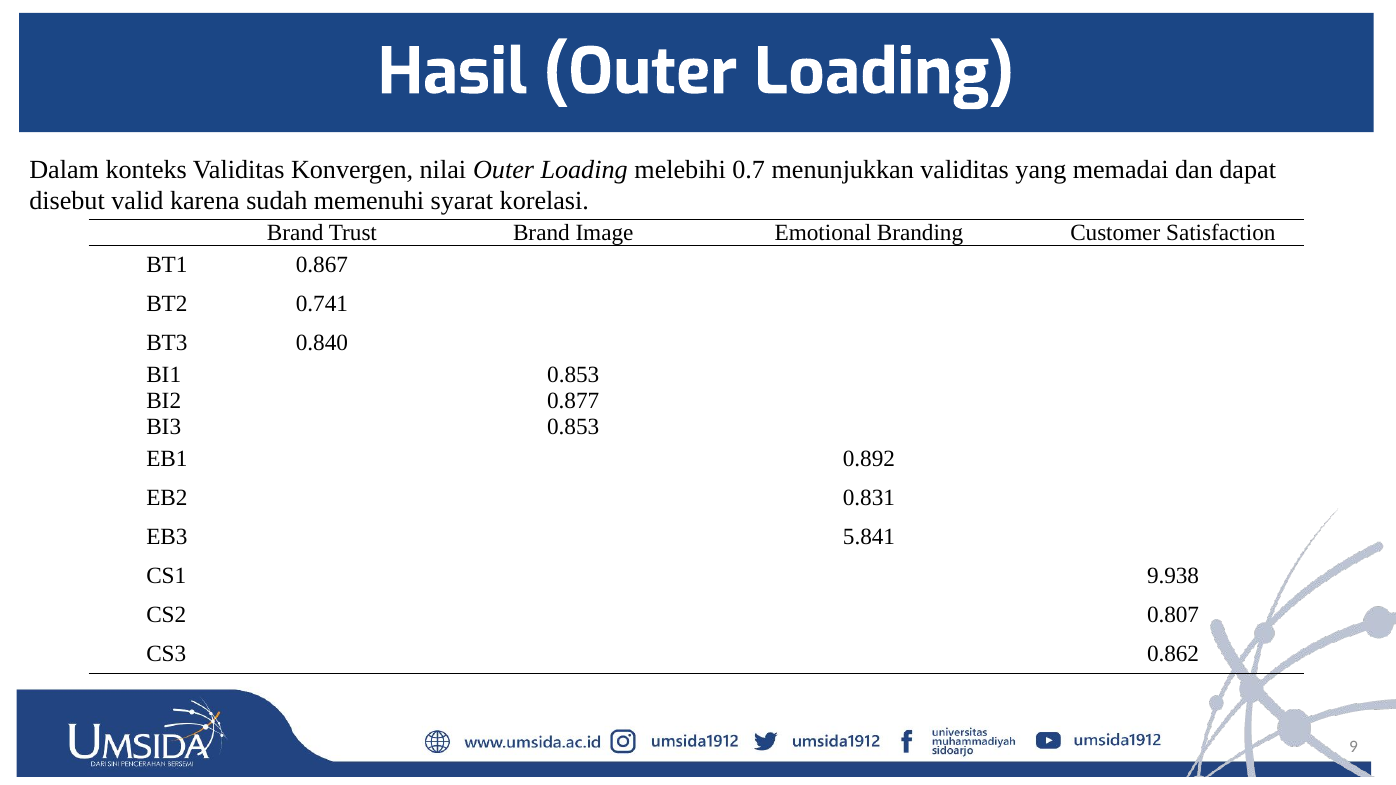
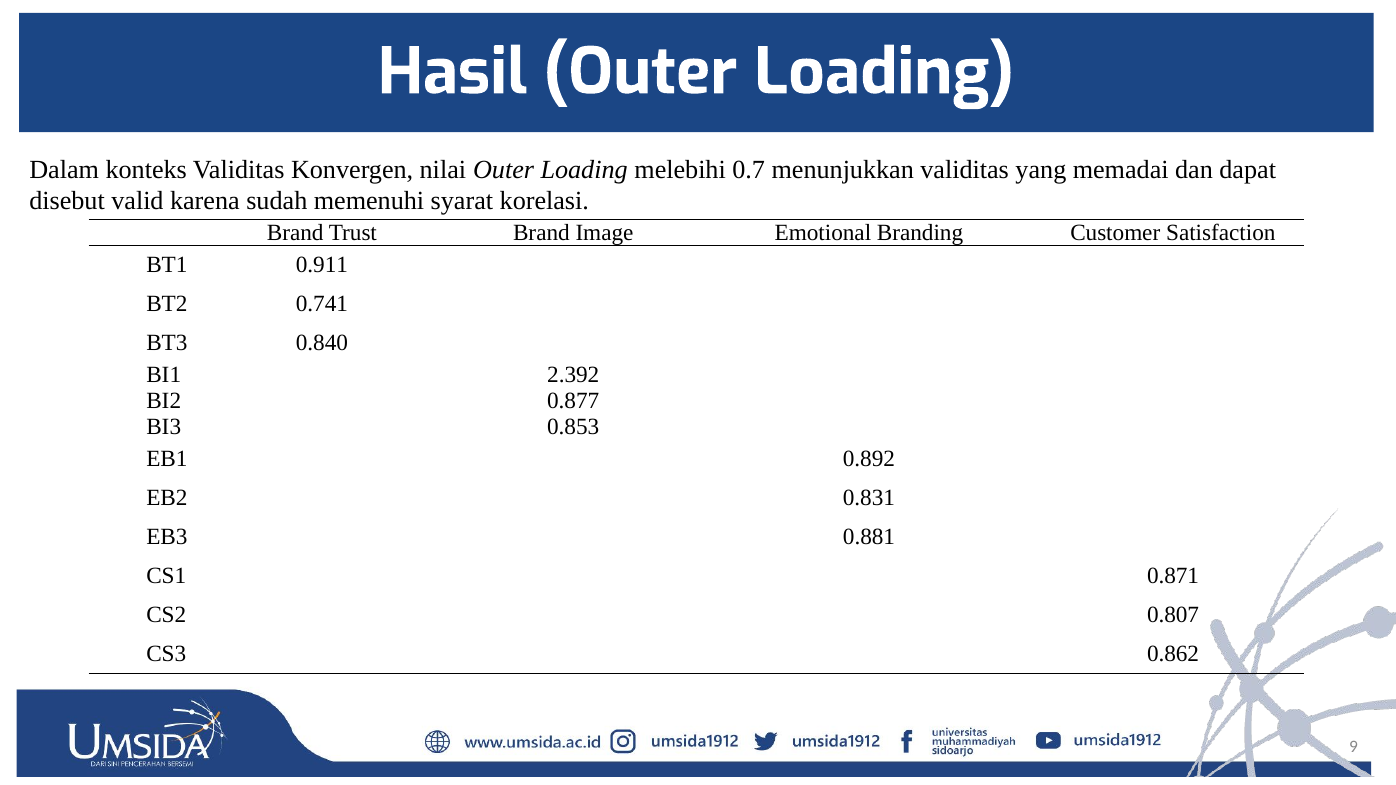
0.867: 0.867 -> 0.911 (322, 265)
BI1 0.853: 0.853 -> 2.392 (573, 375)
5.841: 5.841 -> 0.881 (869, 537)
9.938: 9.938 -> 0.871 (1173, 576)
